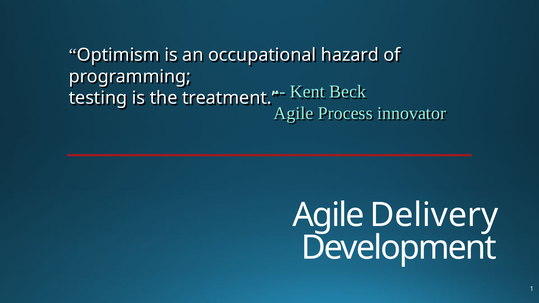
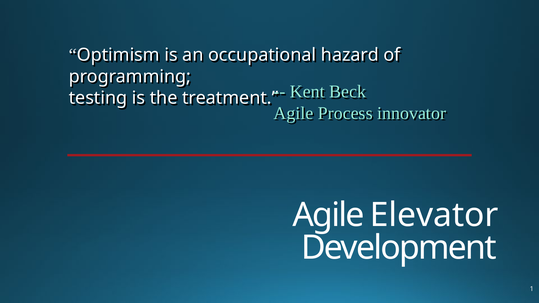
Delivery: Delivery -> Elevator (434, 215)
